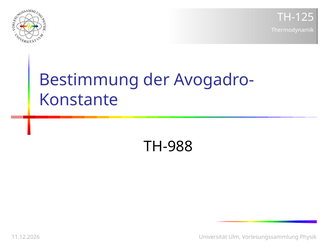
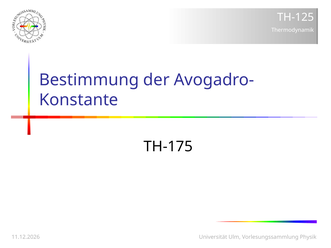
TH-988: TH-988 -> TH-175 (168, 147)
